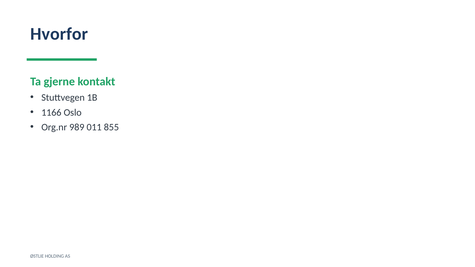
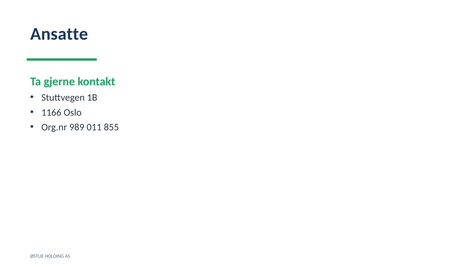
Hvorfor: Hvorfor -> Ansatte (59, 34)
